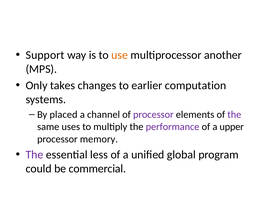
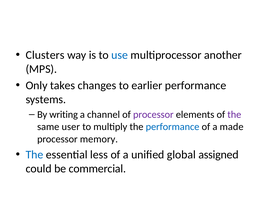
Support: Support -> Clusters (45, 55)
use colour: orange -> blue (120, 55)
earlier computation: computation -> performance (196, 86)
placed: placed -> writing (64, 115)
uses: uses -> user (71, 127)
performance colour: purple -> blue (173, 127)
upper: upper -> made (232, 127)
The colour: purple -> blue (34, 155)
program: program -> assigned (218, 155)
